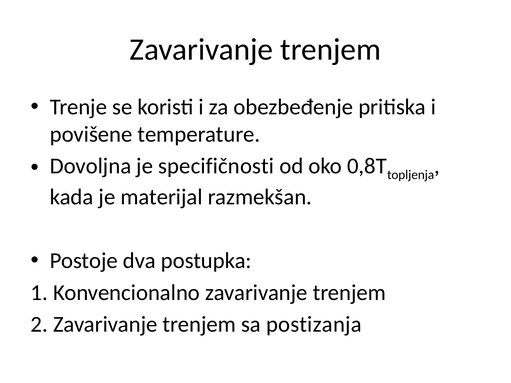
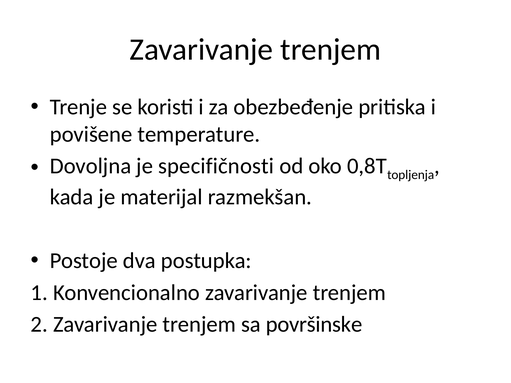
postizanja: postizanja -> površinske (314, 325)
